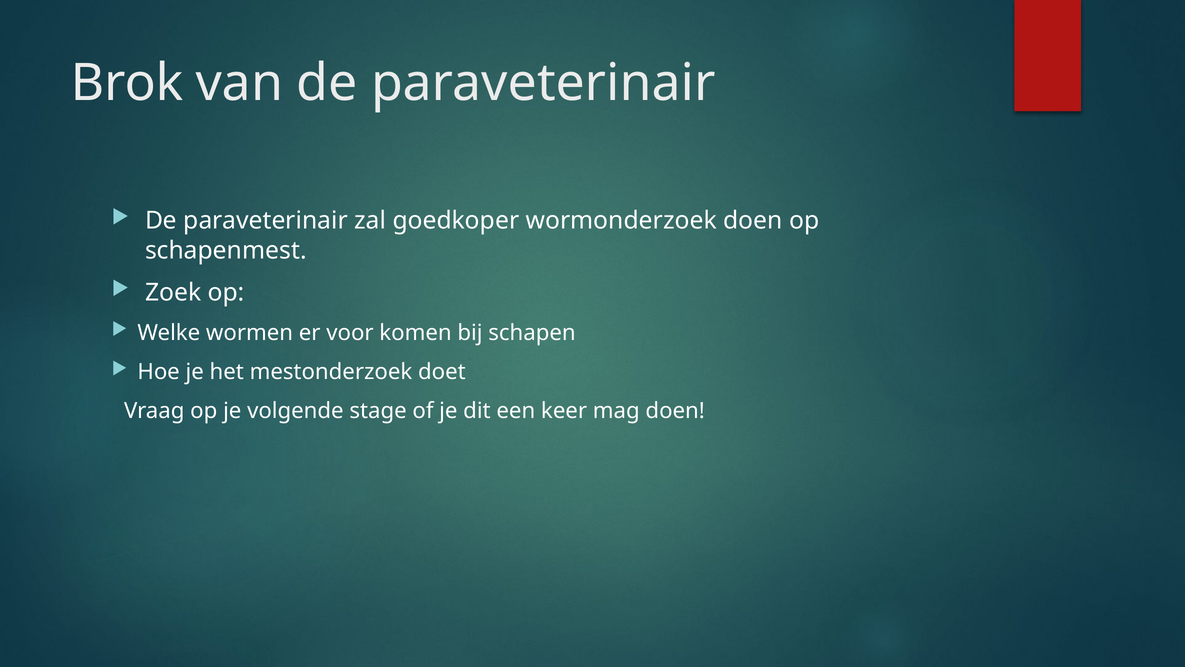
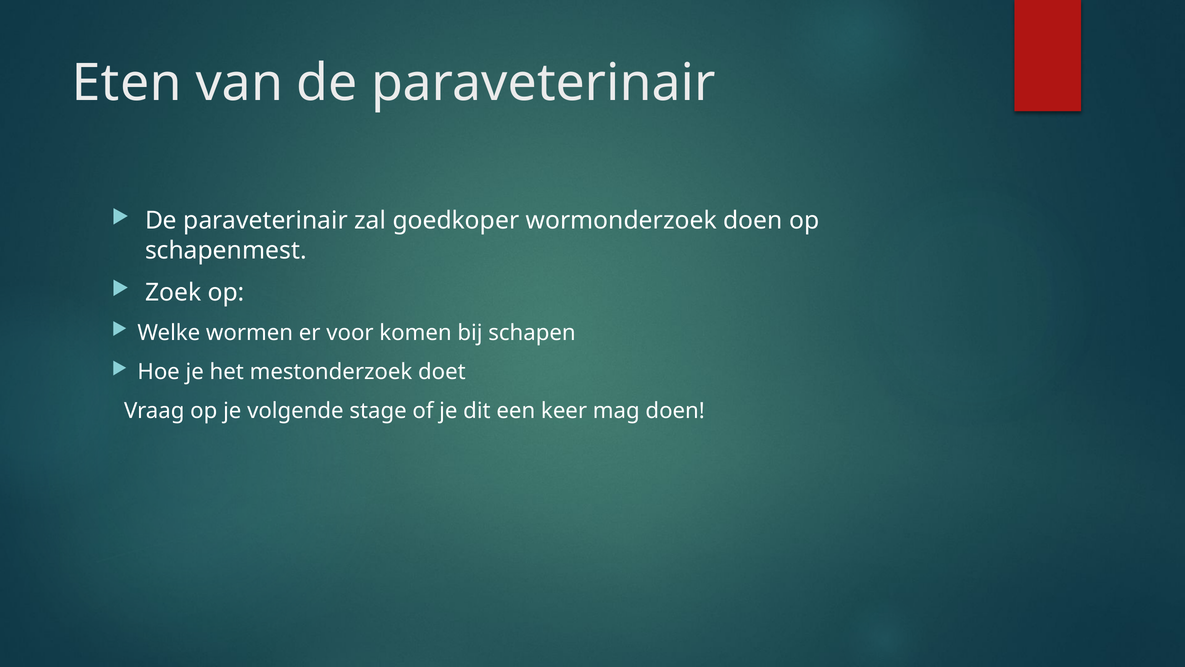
Brok: Brok -> Eten (127, 83)
